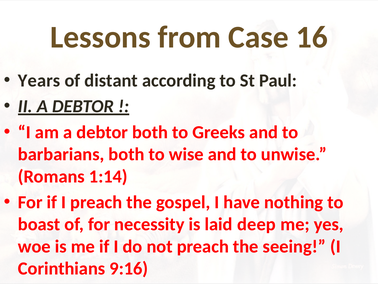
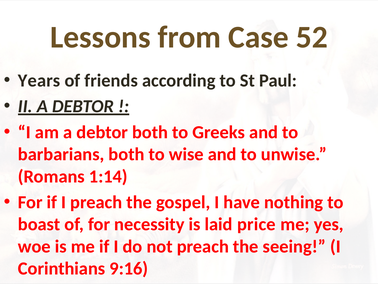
16: 16 -> 52 (312, 37)
distant: distant -> friends (111, 80)
deep: deep -> price (256, 224)
